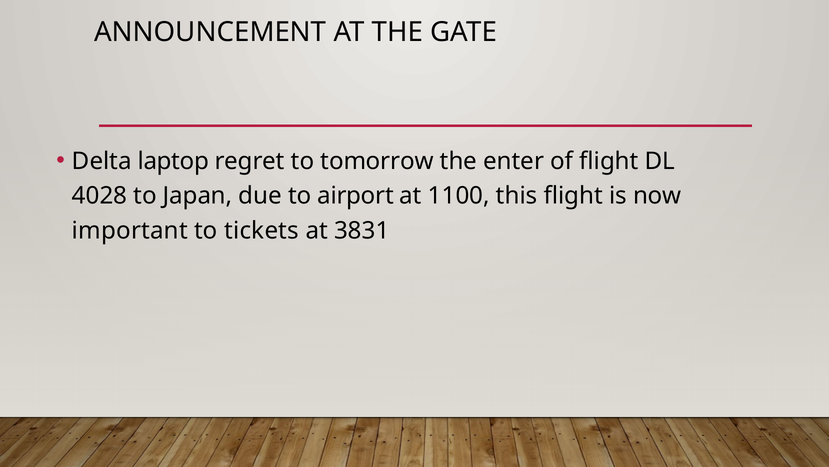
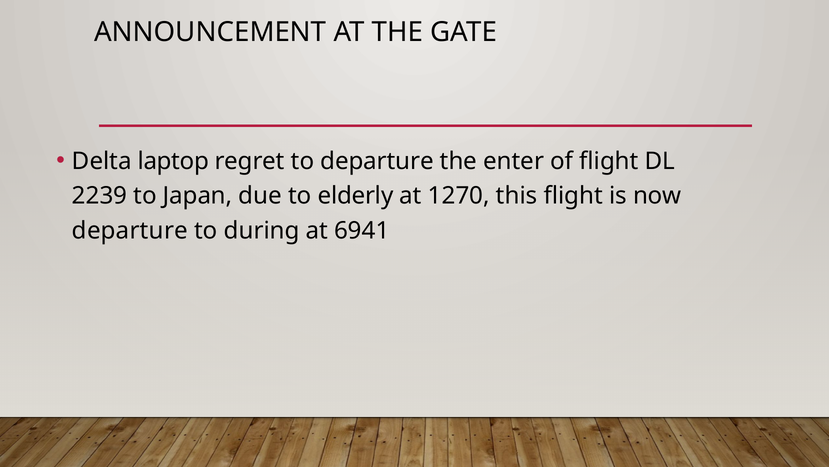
to tomorrow: tomorrow -> departure (377, 161)
4028: 4028 -> 2239 (100, 196)
airport: airport -> elderly (355, 196)
1100: 1100 -> 1270 (459, 196)
important: important -> departure (130, 230)
tickets: tickets -> during (262, 230)
3831: 3831 -> 6941 (362, 230)
